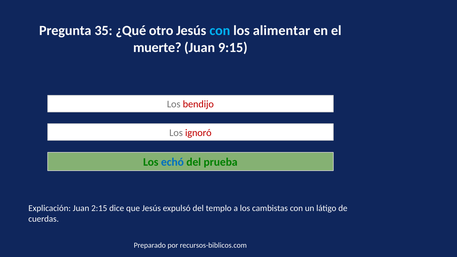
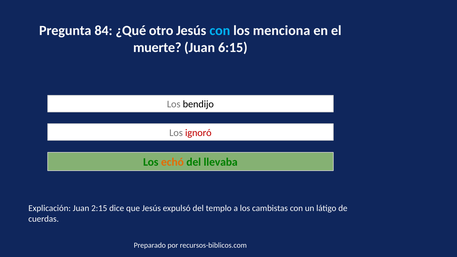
35: 35 -> 84 (103, 31)
alimentar: alimentar -> menciona (282, 31)
9:15: 9:15 -> 6:15 (233, 47)
bendijo colour: red -> black (198, 104)
echó colour: blue -> orange (172, 162)
prueba: prueba -> llevaba (221, 162)
